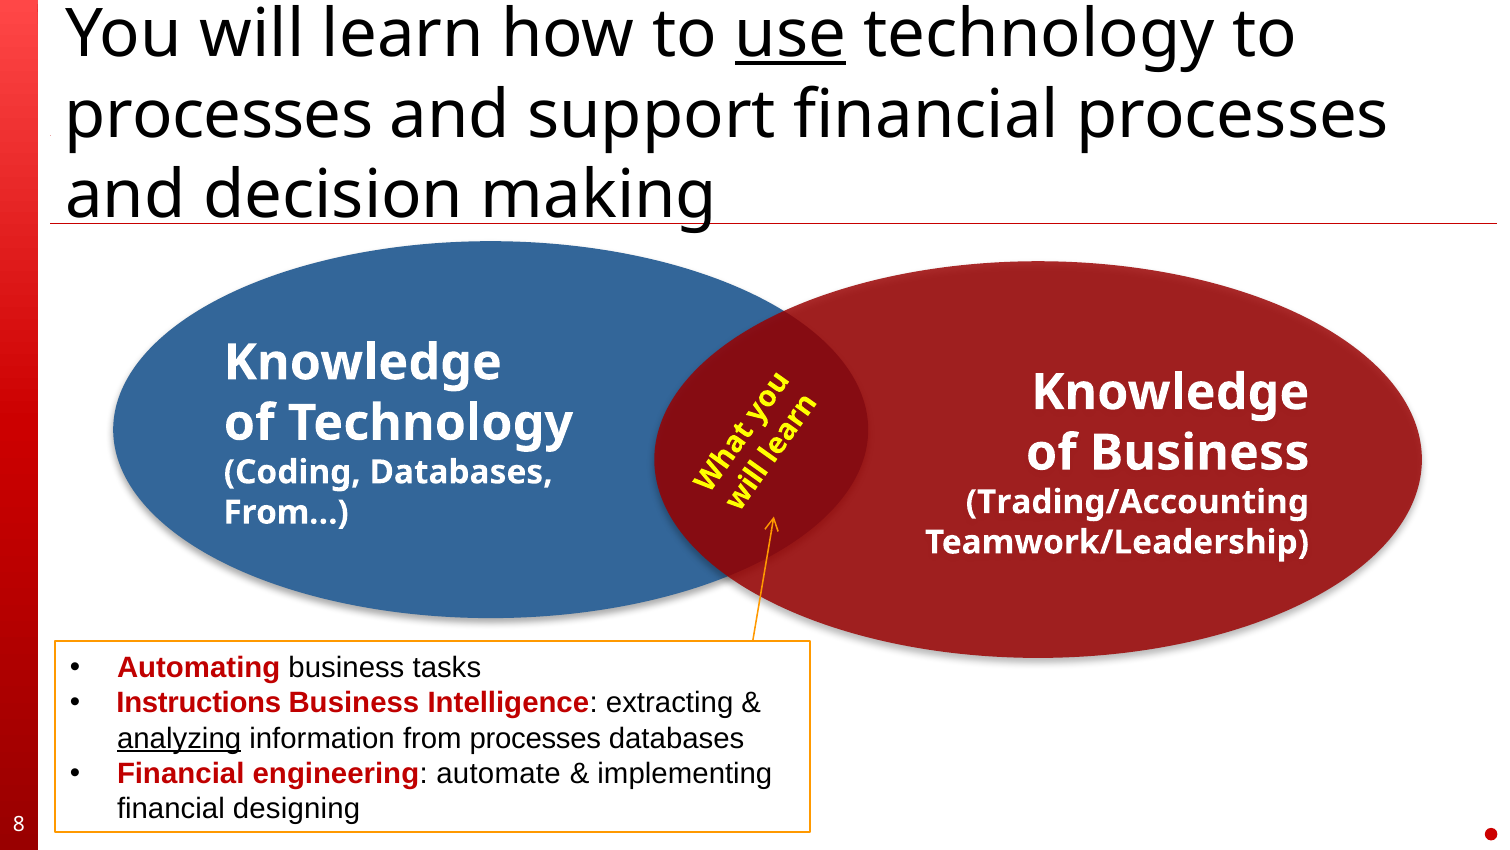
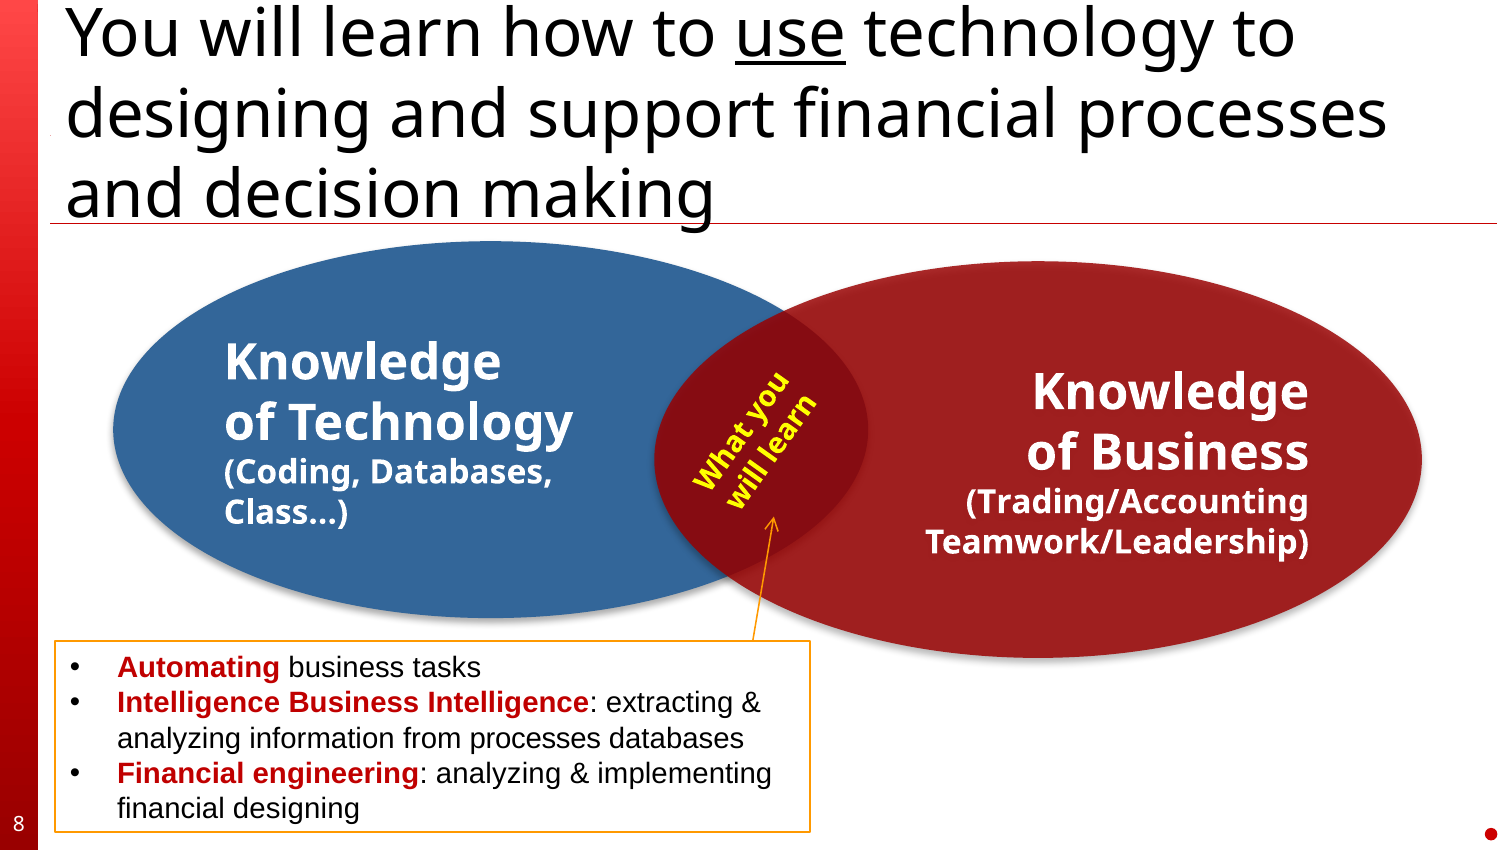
processes: processes -> designing (219, 115)
From…: From… -> Class… (286, 512)
Instructions: Instructions -> Intelligence (199, 703)
analyzing underline: present -> none (179, 738)
engineering automate: automate -> analyzing (499, 773)
